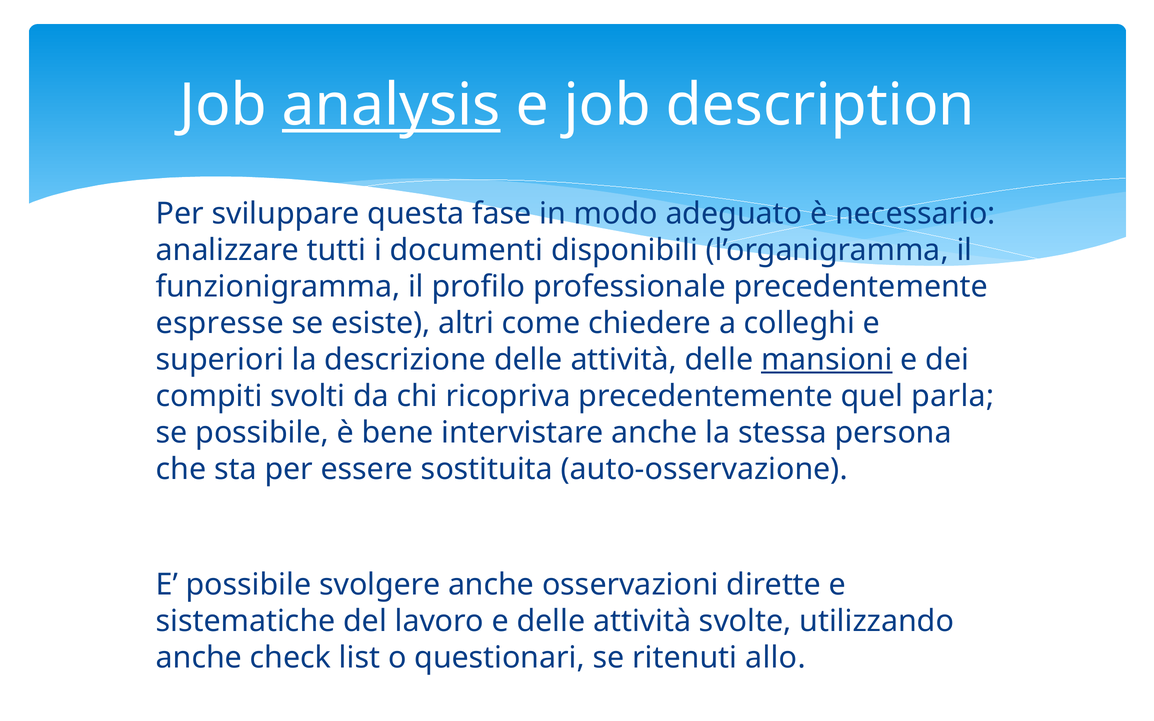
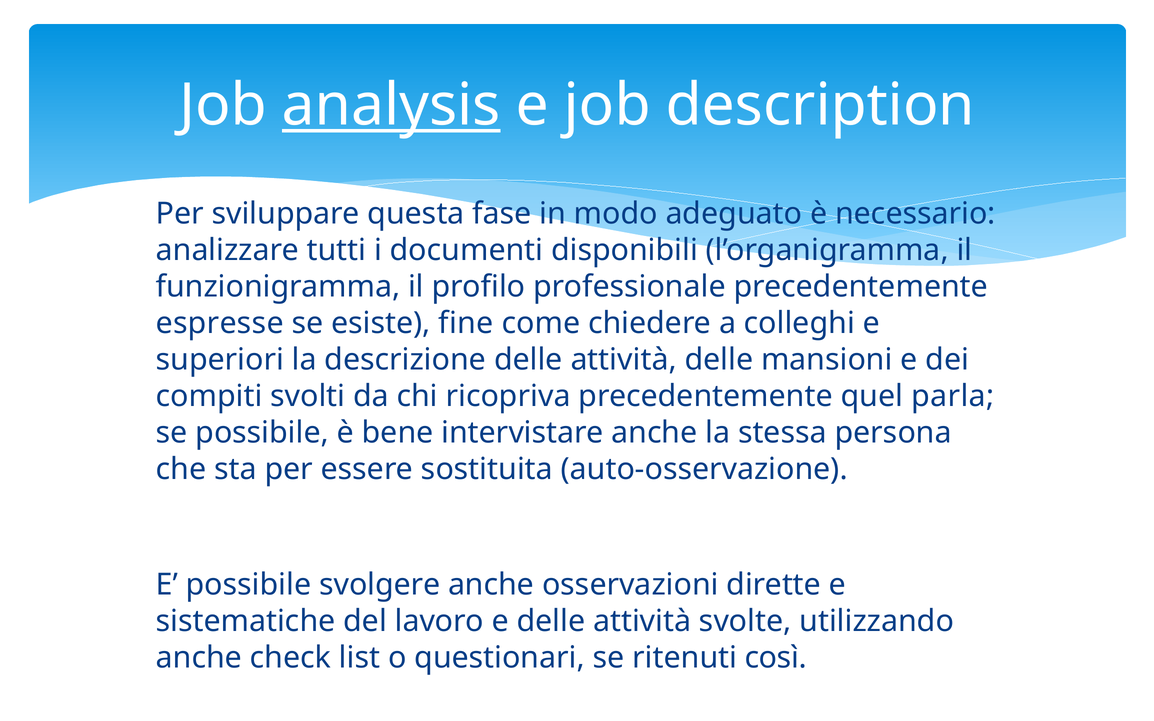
altri: altri -> fine (466, 323)
mansioni underline: present -> none (827, 360)
allo: allo -> così (776, 658)
